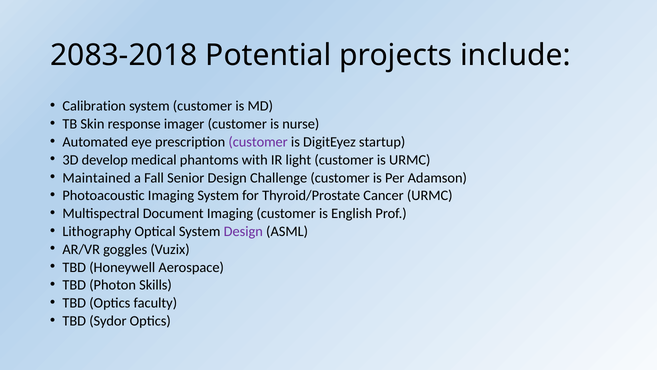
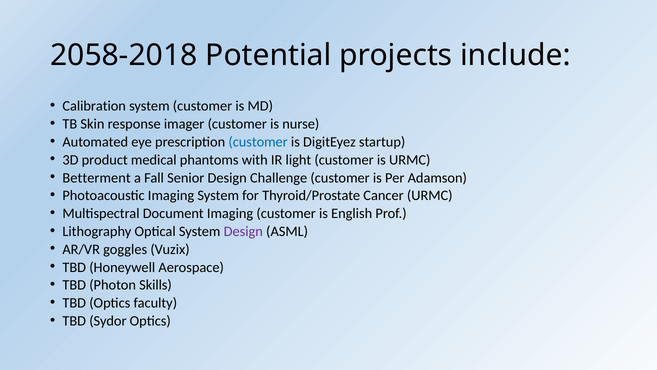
2083-2018: 2083-2018 -> 2058-2018 (124, 55)
customer colour: purple -> blue (258, 142)
develop: develop -> product (105, 160)
Maintained: Maintained -> Betterment (97, 178)
